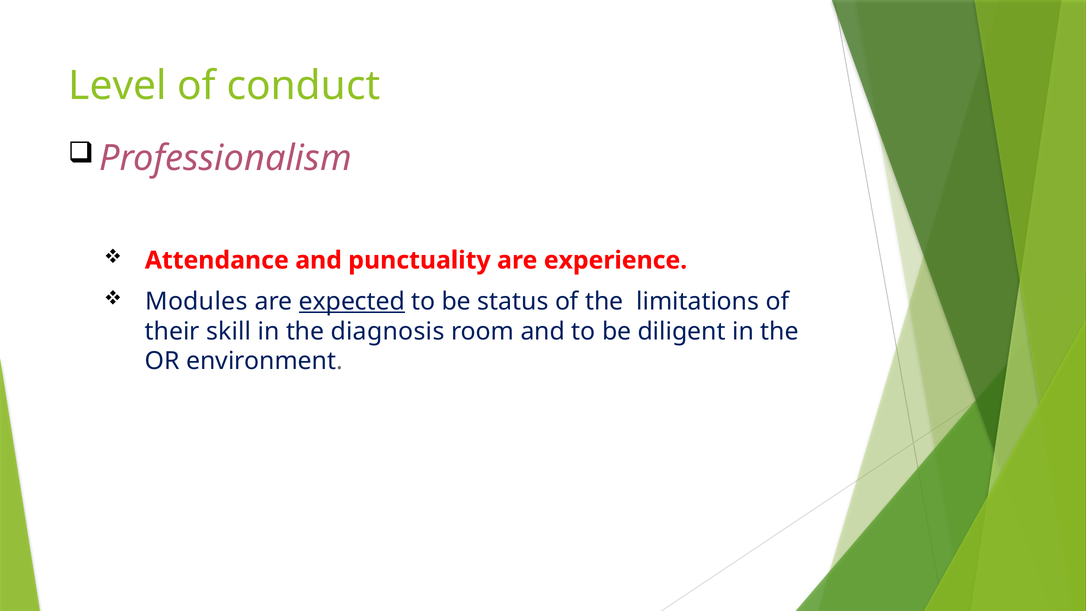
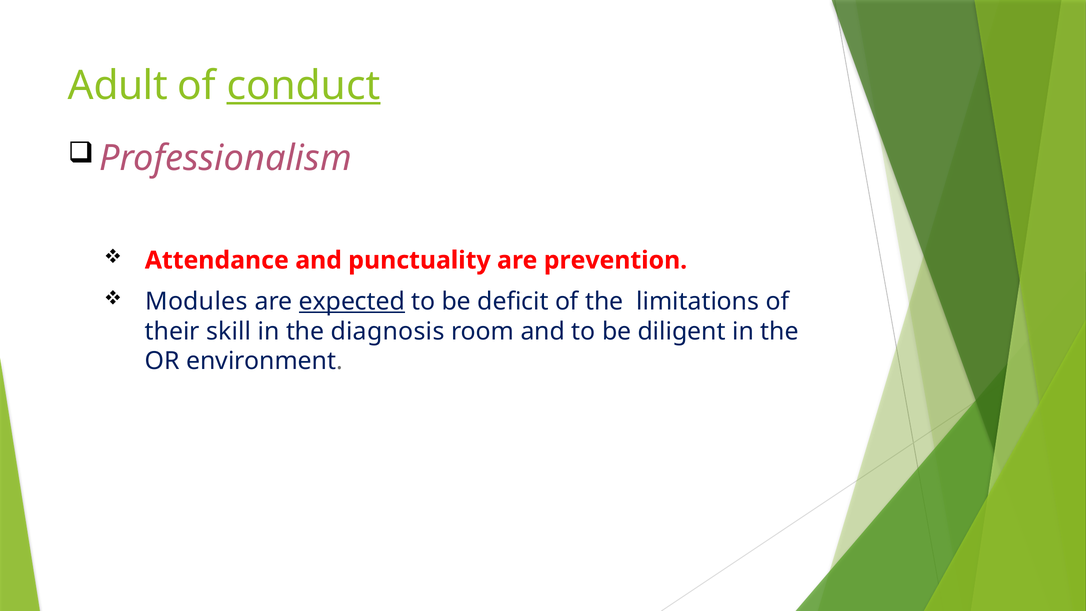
Level: Level -> Adult (118, 86)
conduct underline: none -> present (303, 86)
experience: experience -> prevention (615, 260)
status: status -> deficit (513, 301)
